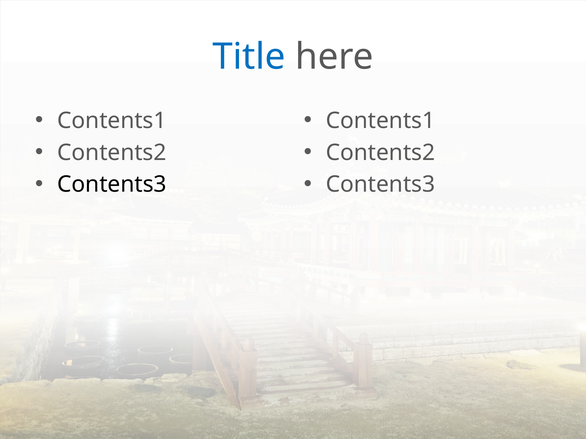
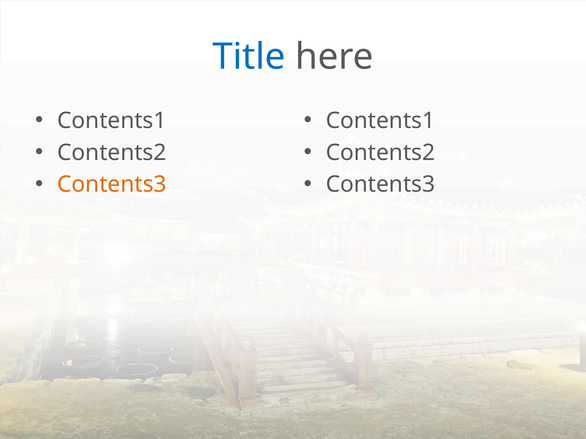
Contents3 colour: black -> orange (112, 185)
